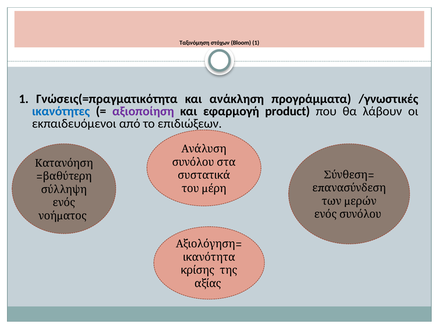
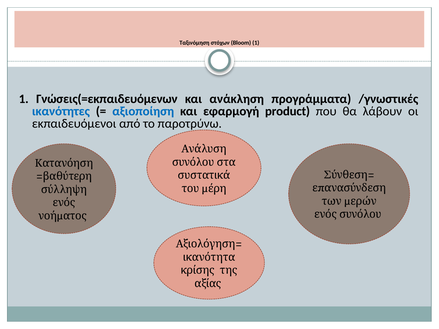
Γνώσεις(=πραγματικότητα: Γνώσεις(=πραγματικότητα -> Γνώσεις(=εκπαιδευόμενων (107, 99)
αξιοποίηση colour: purple -> blue (143, 111)
επιδιώξεων: επιδιώξεων -> παροτρύνω (190, 124)
